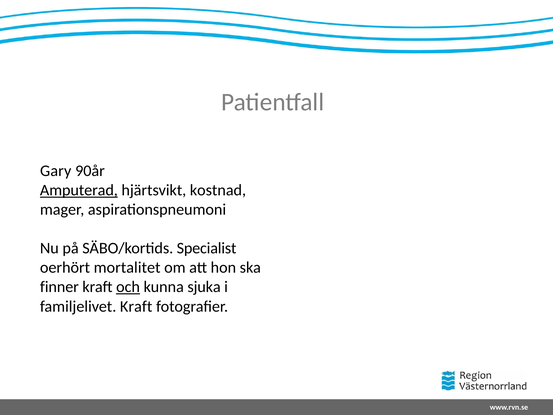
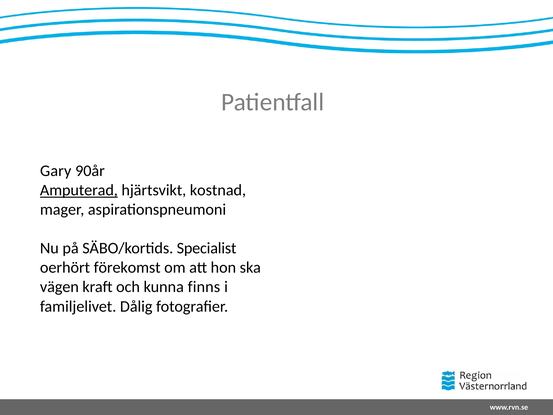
mortalitet: mortalitet -> förekomst (127, 267)
finner: finner -> vägen (59, 287)
och underline: present -> none (128, 287)
sjuka: sjuka -> finns (204, 287)
familjelivet Kraft: Kraft -> Dålig (136, 306)
